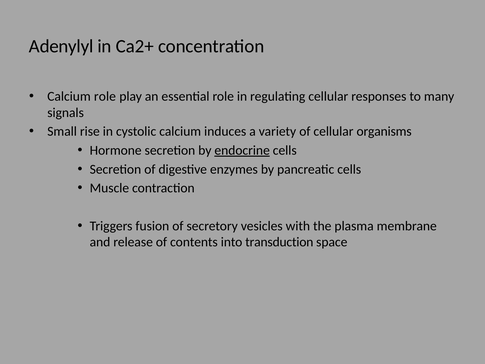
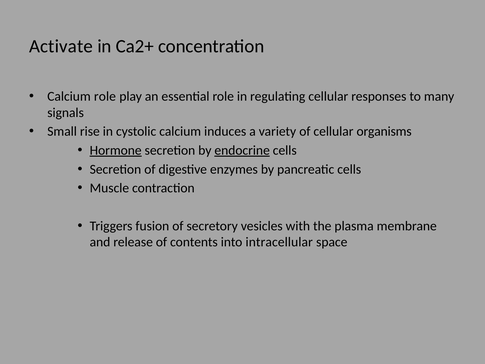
Adenylyl: Adenylyl -> Activate (61, 46)
Hormone underline: none -> present (116, 150)
transduction: transduction -> intracellular (279, 242)
